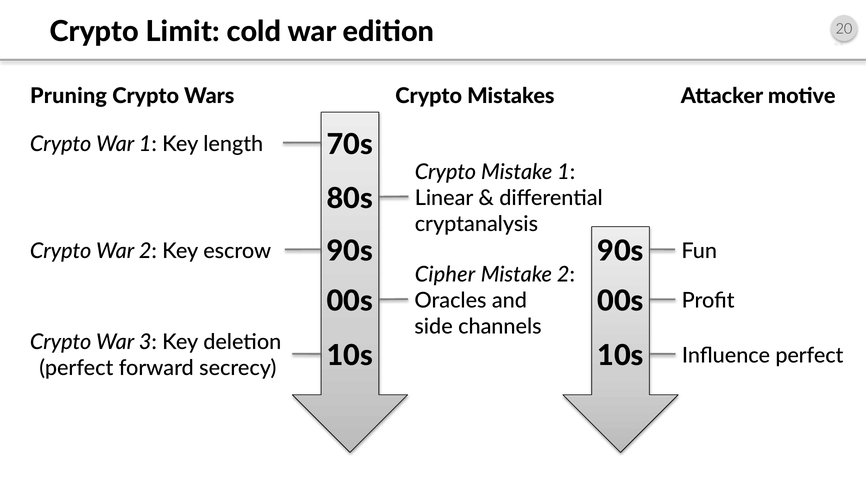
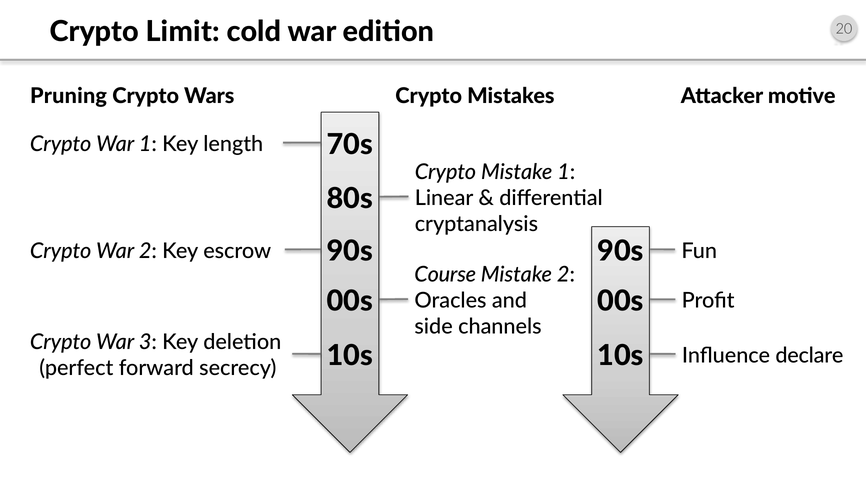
Cipher: Cipher -> Course (445, 275)
Influence perfect: perfect -> declare (809, 356)
